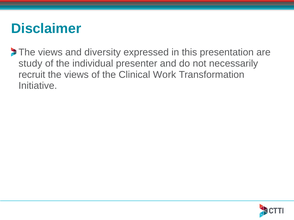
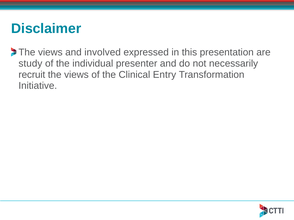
diversity: diversity -> involved (103, 52)
Work: Work -> Entry (164, 75)
